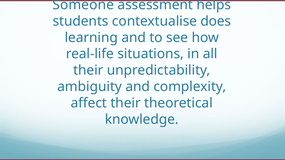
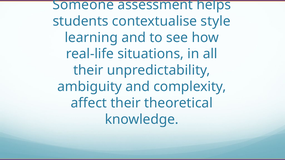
does: does -> style (216, 21)
